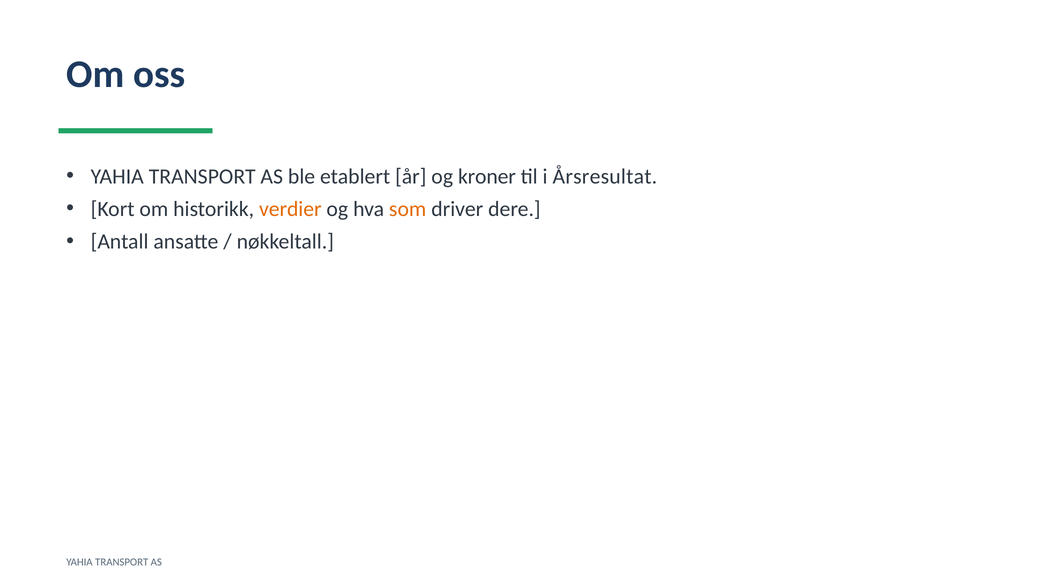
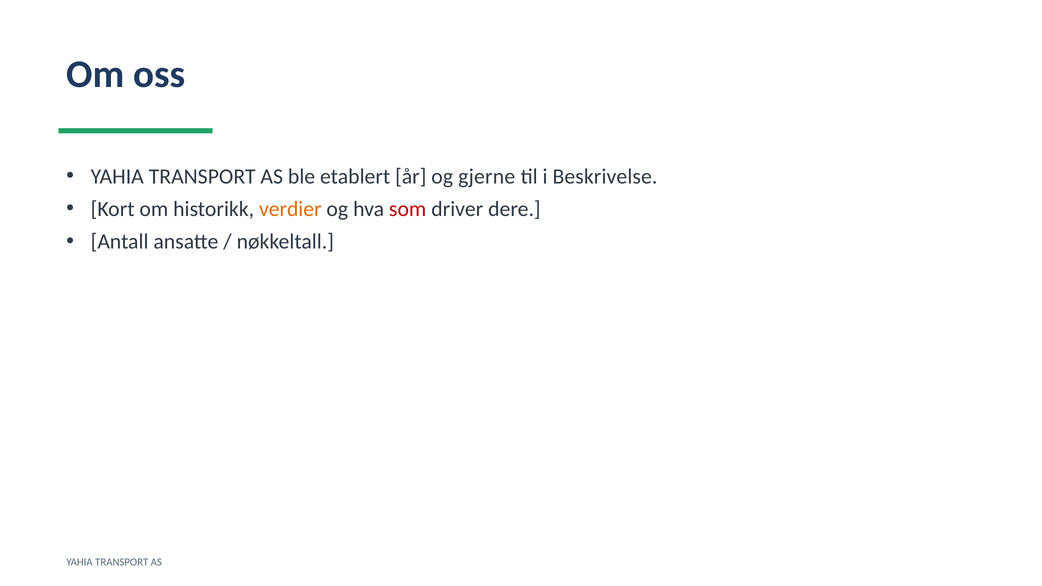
kroner: kroner -> gjerne (487, 176)
Årsresultat: Årsresultat -> Beskrivelse (605, 176)
som colour: orange -> red (408, 209)
